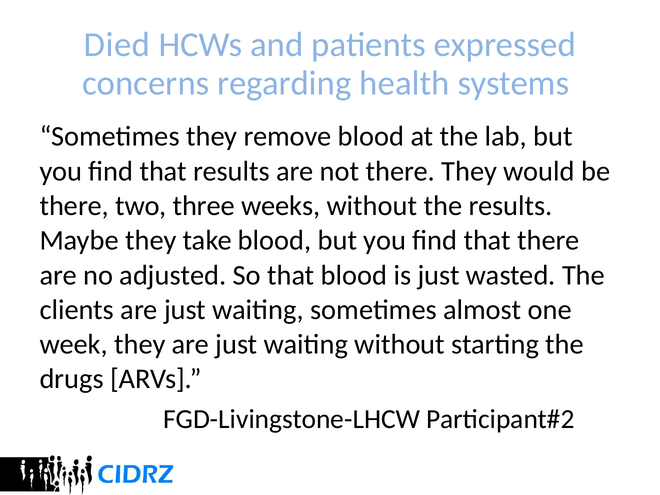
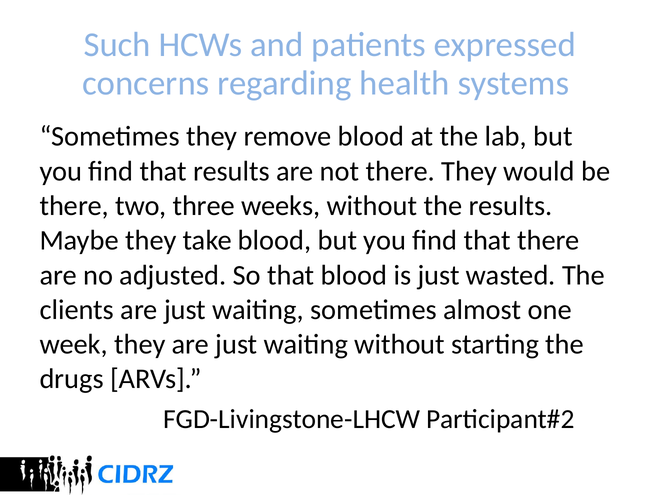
Died: Died -> Such (117, 45)
